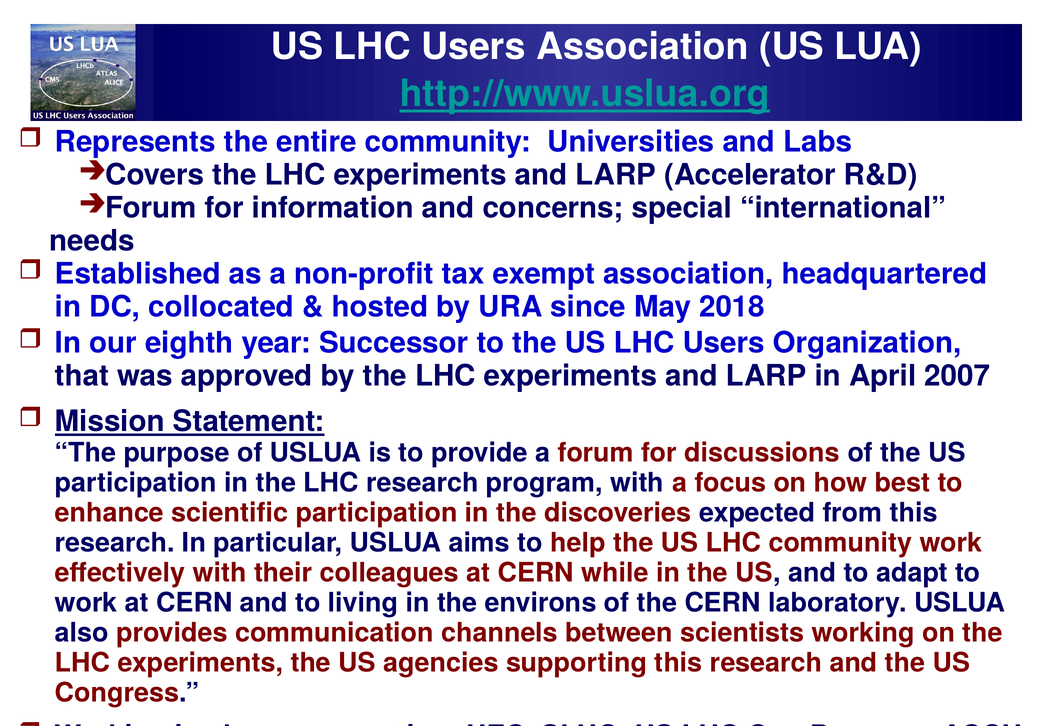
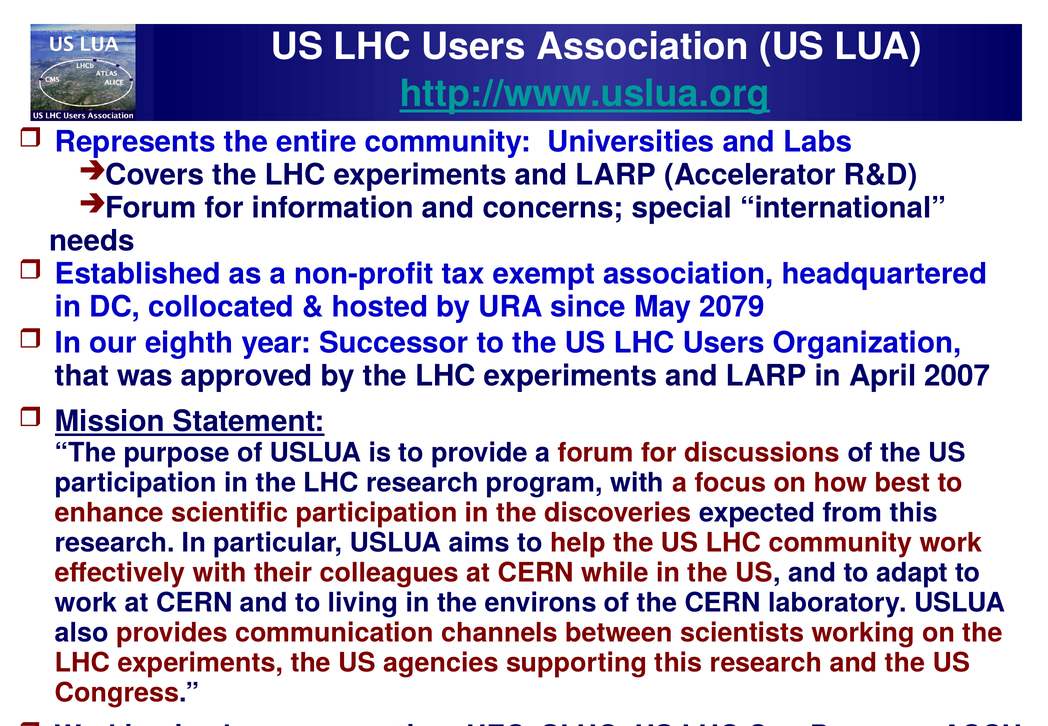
2018: 2018 -> 2079 (732, 307)
